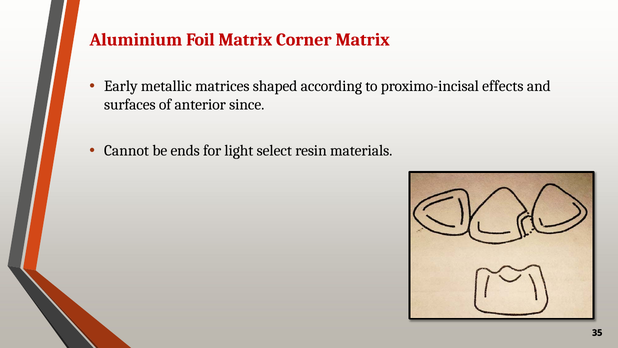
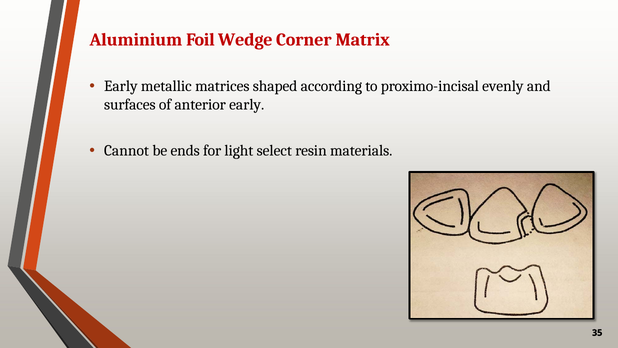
Foil Matrix: Matrix -> Wedge (245, 40)
effects: effects -> evenly (503, 86)
anterior since: since -> early (247, 105)
